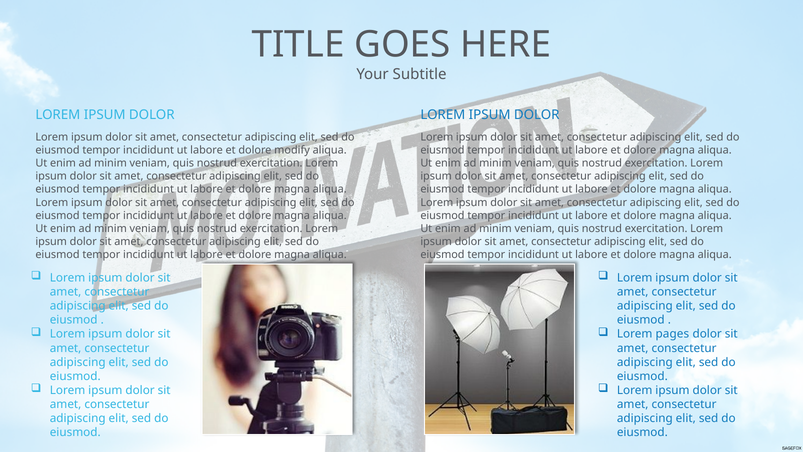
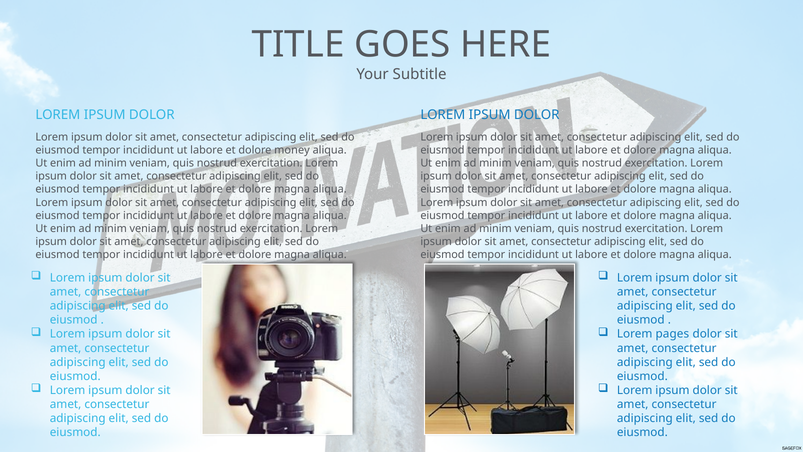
modify: modify -> money (292, 150)
